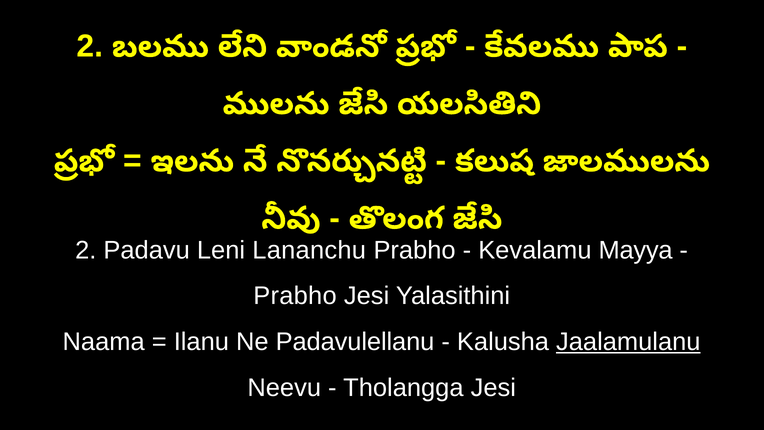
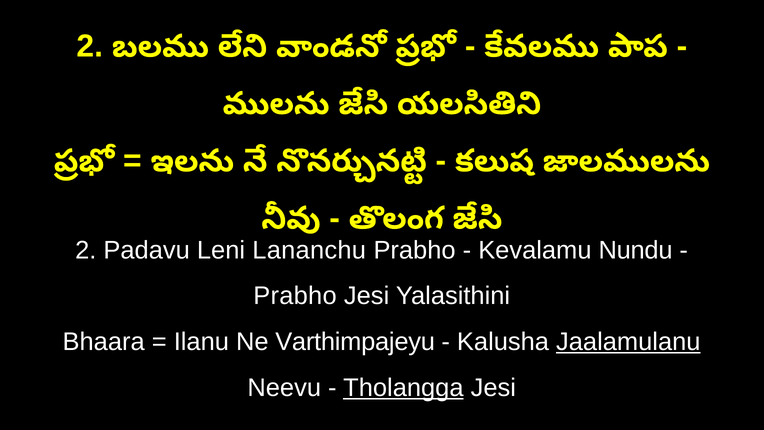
Mayya: Mayya -> Nundu (636, 250)
Naama: Naama -> Bhaara (104, 342)
Padavulellanu: Padavulellanu -> Varthimpajeyu (355, 342)
Tholangga underline: none -> present (403, 388)
